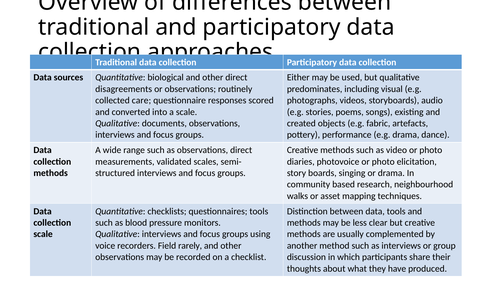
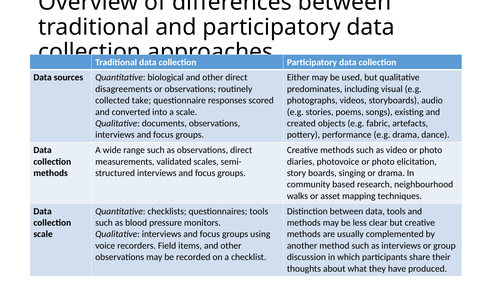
care: care -> take (141, 100)
rarely: rarely -> items (190, 245)
